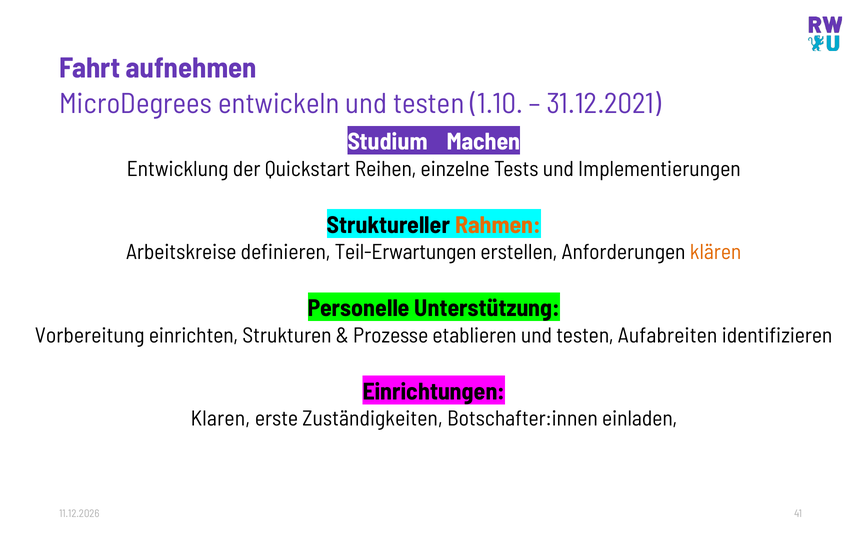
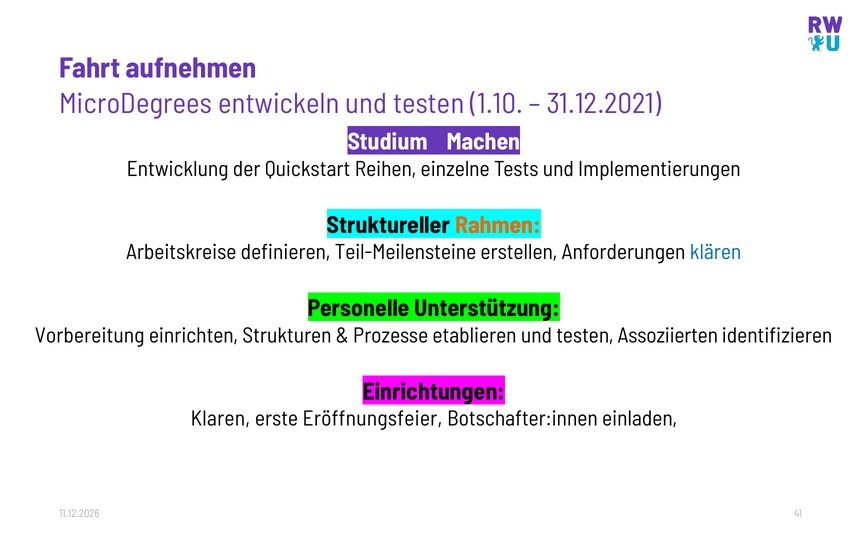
Teil-Erwartungen: Teil-Erwartungen -> Teil-Meilensteine (405, 252)
klären colour: orange -> blue (716, 252)
Aufabreiten: Aufabreiten -> Assoziierten (668, 336)
Zuständigkeiten: Zuständigkeiten -> Eröffnungsfeier (372, 419)
